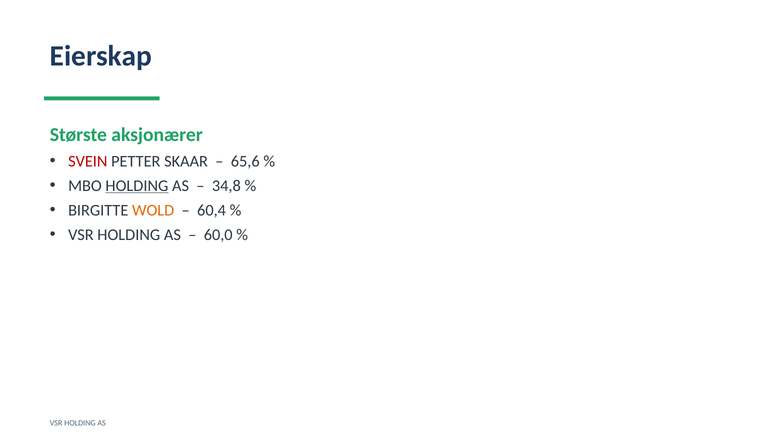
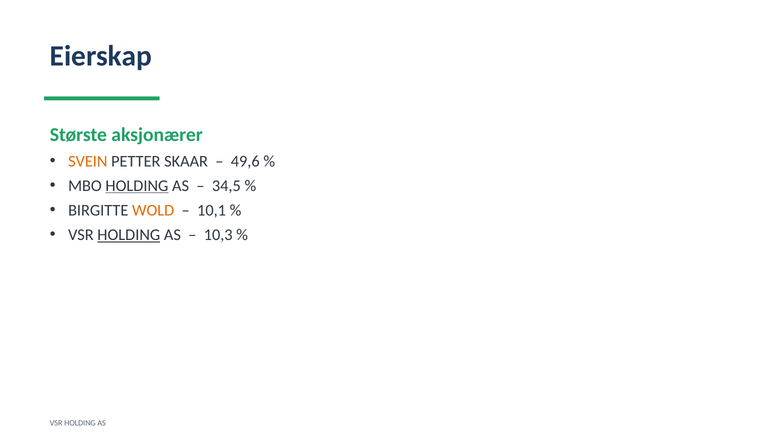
SVEIN colour: red -> orange (88, 161)
65,6: 65,6 -> 49,6 (245, 161)
34,8: 34,8 -> 34,5 (226, 185)
60,4: 60,4 -> 10,1 (212, 210)
HOLDING underline: none -> present (129, 234)
60,0: 60,0 -> 10,3 (218, 234)
